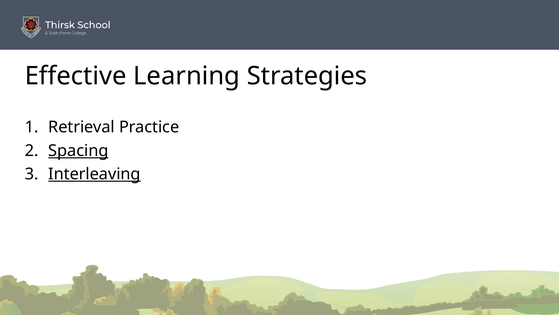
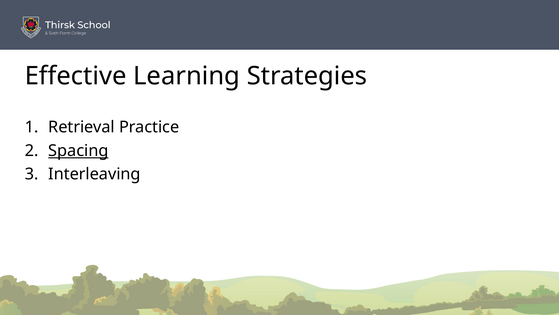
Interleaving underline: present -> none (94, 174)
